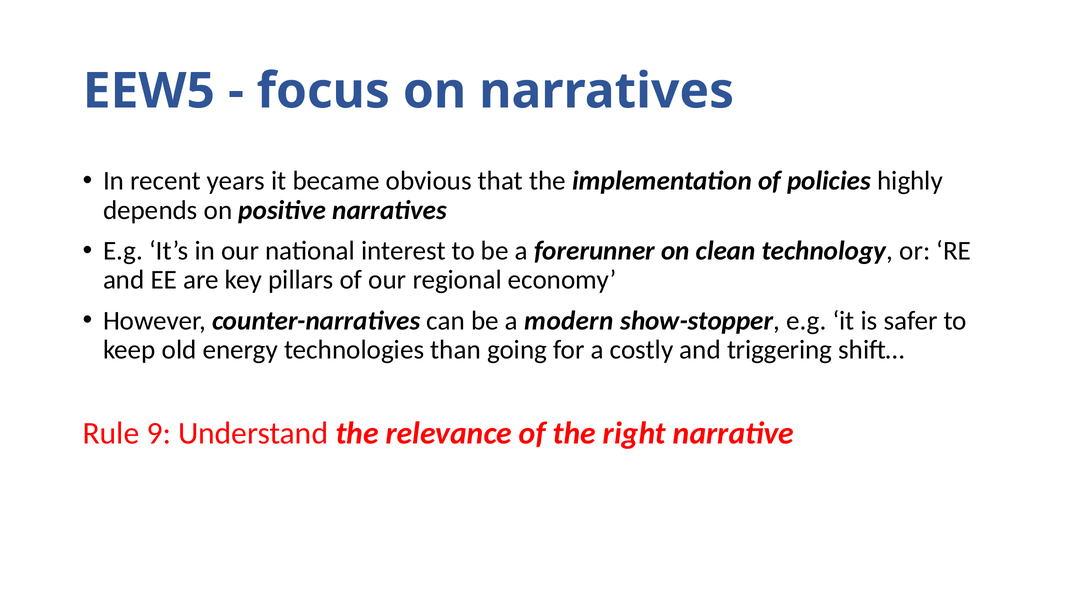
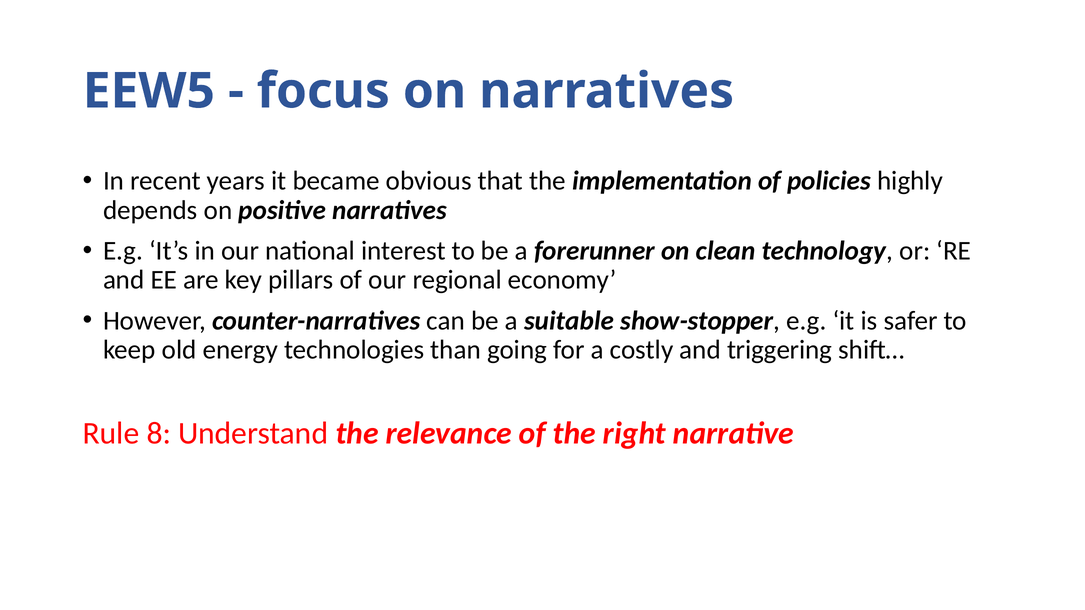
modern: modern -> suitable (569, 321)
9: 9 -> 8 (159, 434)
